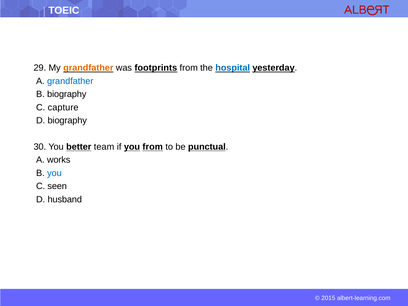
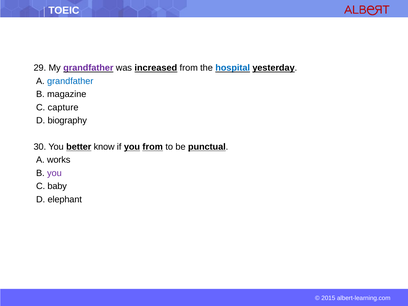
grandfather colour: orange -> purple (88, 68)
footprints: footprints -> increased (156, 68)
B biography: biography -> magazine (67, 94)
team: team -> know (104, 147)
you colour: blue -> purple (54, 173)
seen: seen -> baby (57, 186)
husband: husband -> elephant (65, 199)
